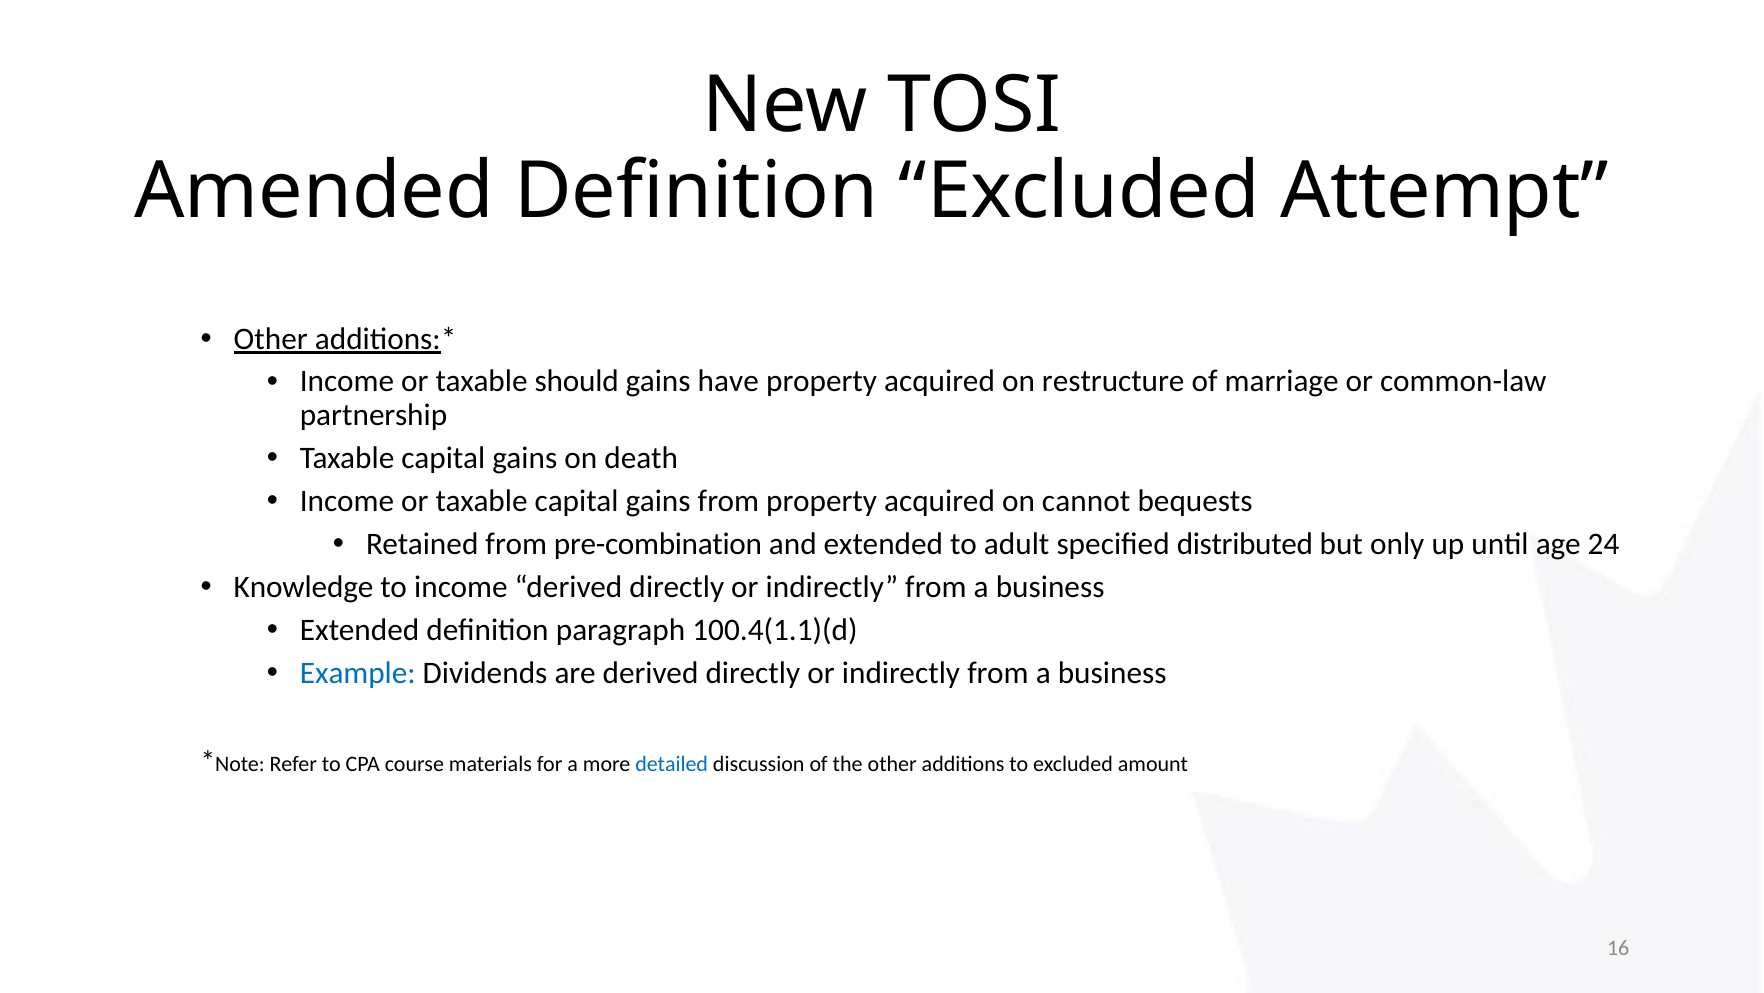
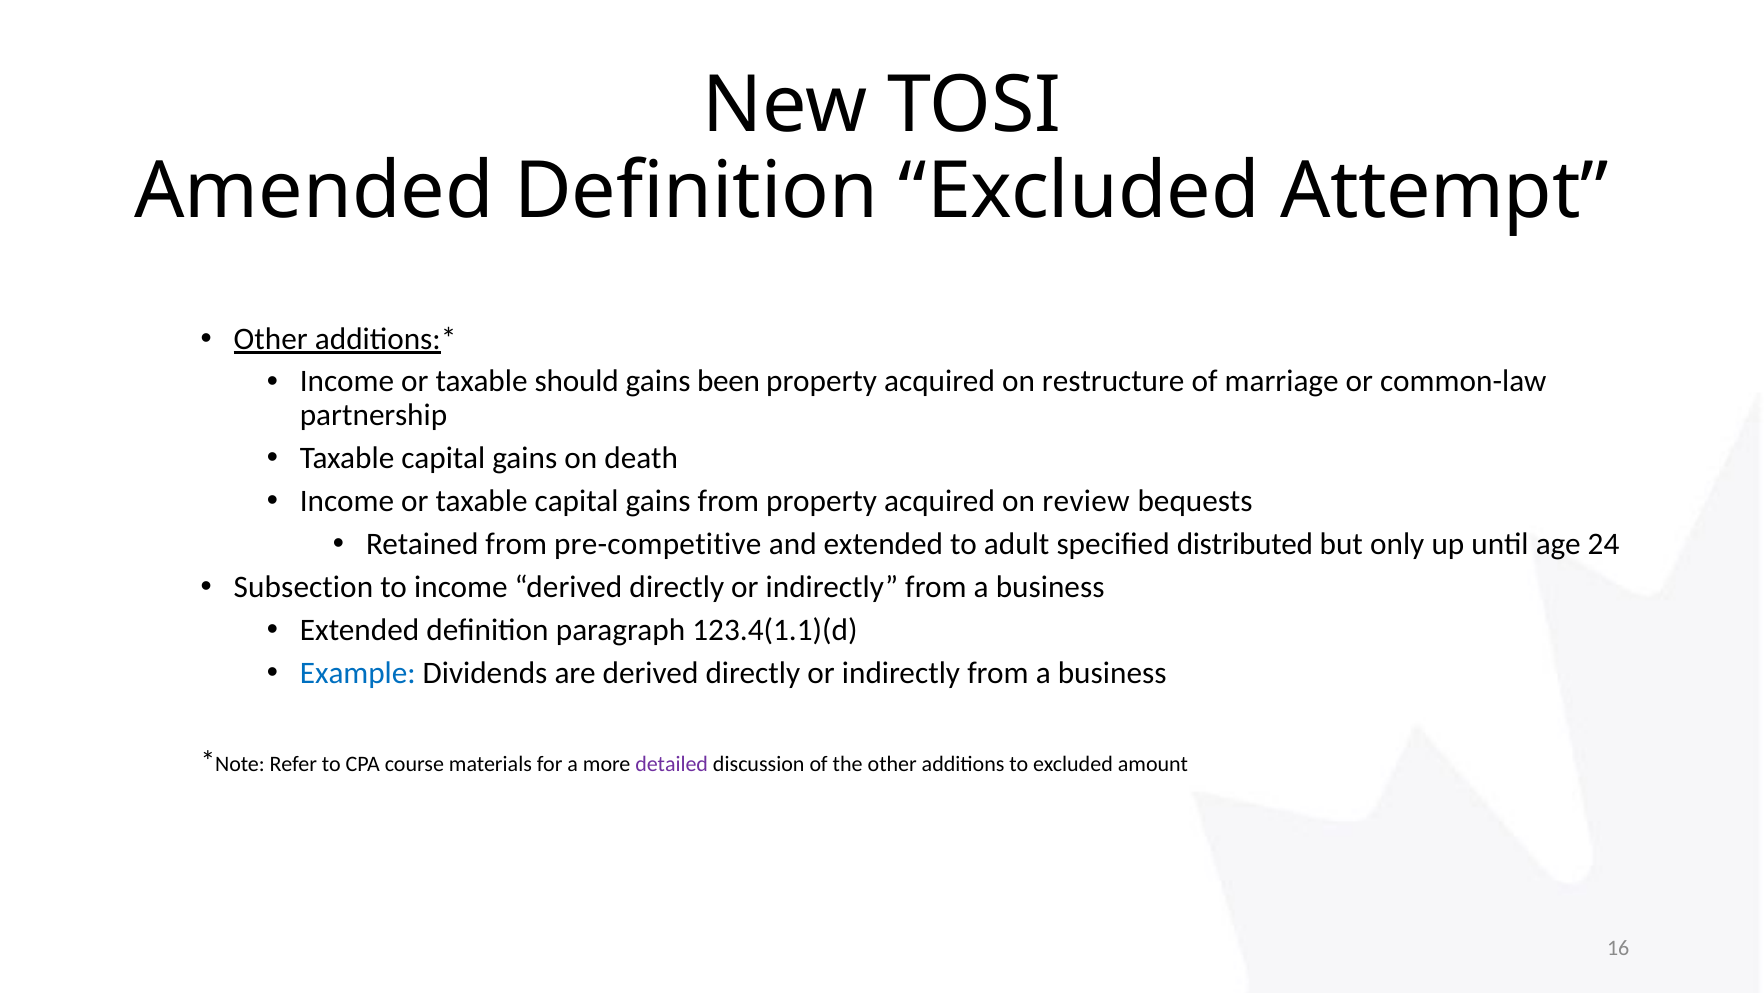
have: have -> been (729, 381)
cannot: cannot -> review (1086, 501)
pre-combination: pre-combination -> pre-competitive (658, 544)
Knowledge: Knowledge -> Subsection (303, 587)
100.4(1.1)(d: 100.4(1.1)(d -> 123.4(1.1)(d (775, 630)
detailed colour: blue -> purple (672, 764)
